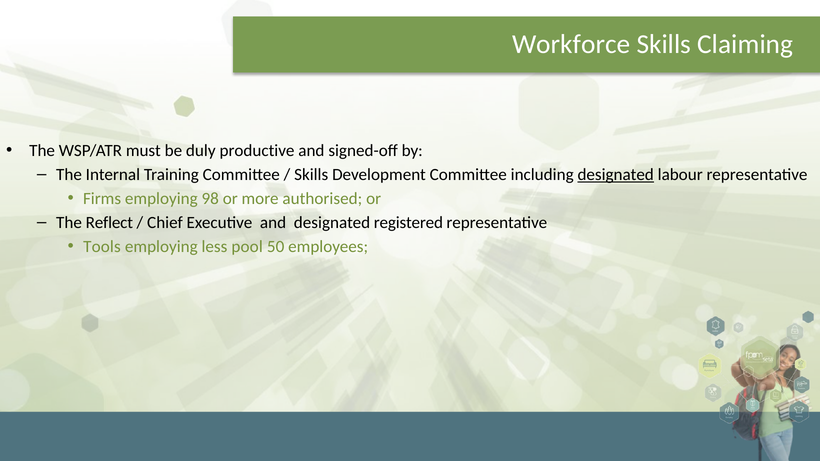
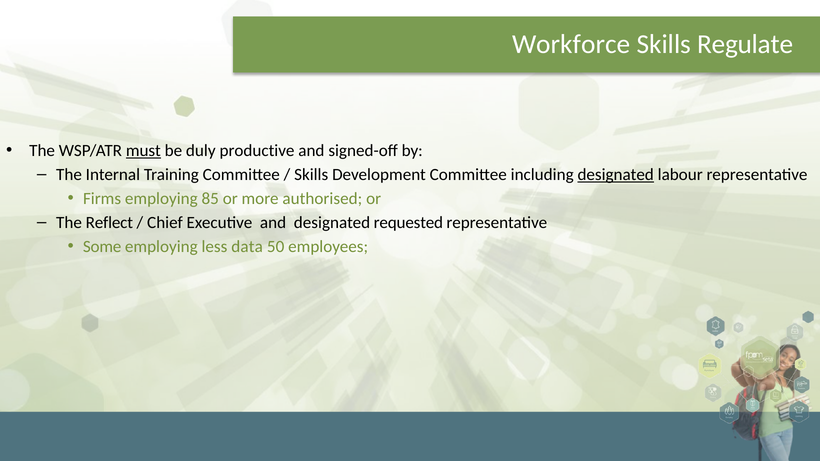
Claiming: Claiming -> Regulate (745, 44)
must underline: none -> present (143, 151)
98: 98 -> 85 (210, 199)
registered: registered -> requested (408, 223)
Tools: Tools -> Some (102, 247)
pool: pool -> data (247, 247)
